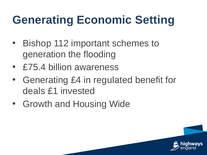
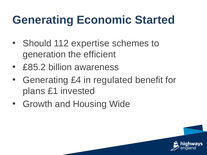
Setting: Setting -> Started (155, 20)
Bishop: Bishop -> Should (37, 43)
important: important -> expertise (90, 43)
flooding: flooding -> efficient (100, 54)
£75.4: £75.4 -> £85.2 (34, 67)
deals: deals -> plans (34, 91)
